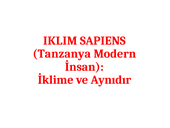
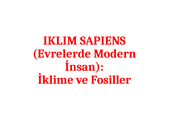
Tanzanya: Tanzanya -> Evrelerde (62, 54)
Aynıdır: Aynıdır -> Fosiller (111, 80)
